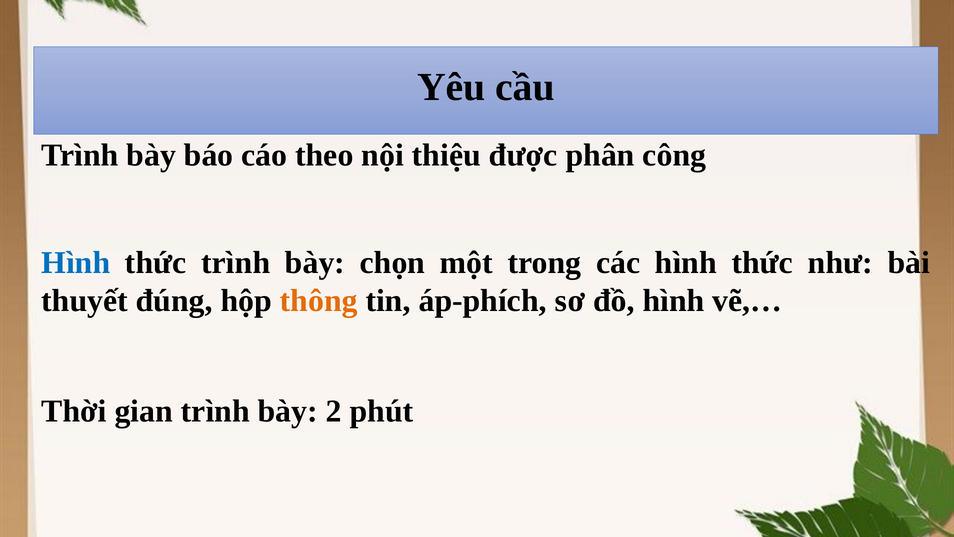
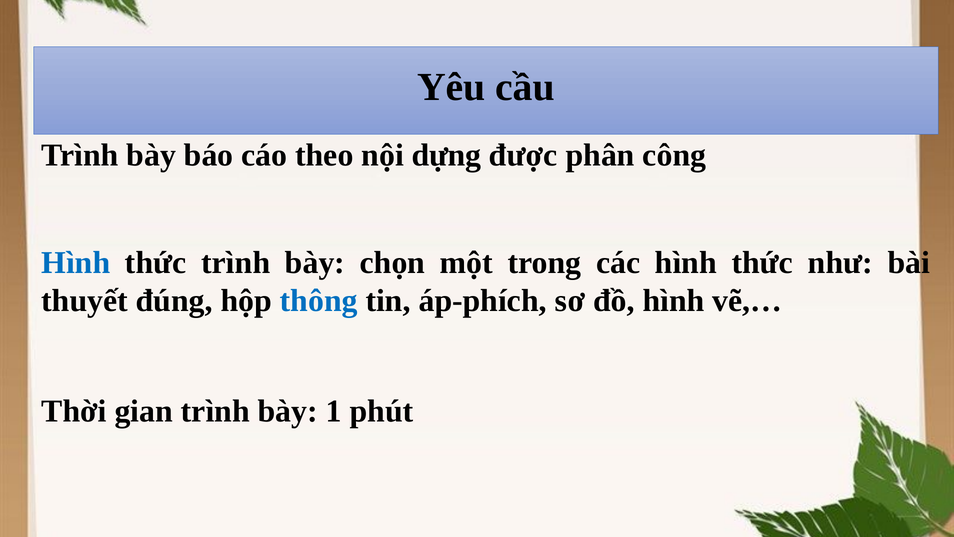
thiệu: thiệu -> dựng (447, 155)
thông colour: orange -> blue (319, 300)
2: 2 -> 1 (334, 411)
